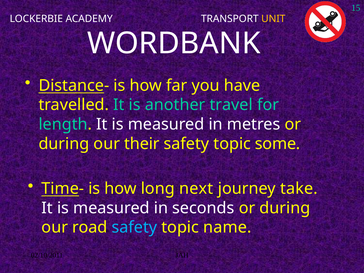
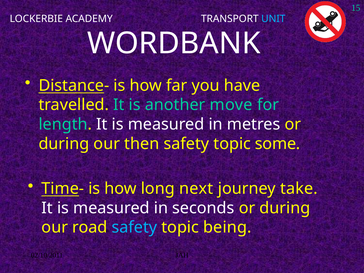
UNIT colour: yellow -> light blue (273, 19)
travel: travel -> move (231, 105)
their: their -> then (142, 144)
name: name -> being (227, 227)
